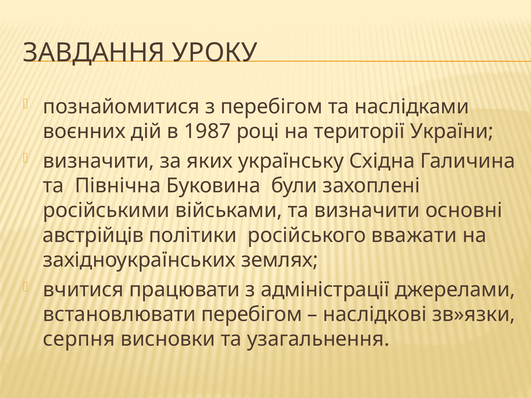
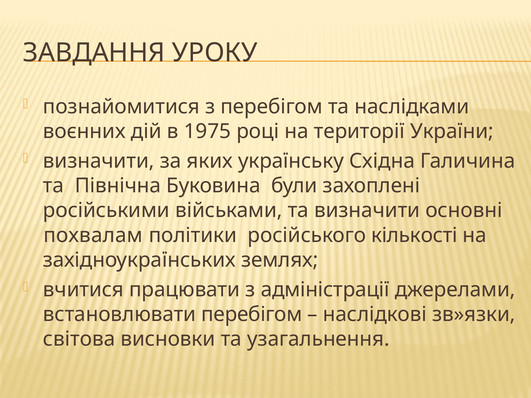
1987: 1987 -> 1975 (207, 132)
австрійців: австрійців -> похвалам (93, 235)
вважати: вважати -> кількості (414, 235)
серпня: серпня -> світова (79, 339)
